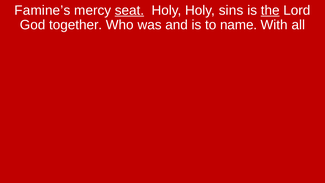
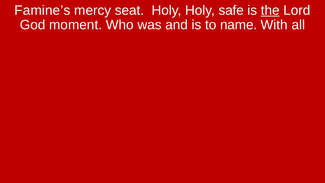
seat underline: present -> none (129, 10)
sins: sins -> safe (231, 10)
together: together -> moment (76, 25)
